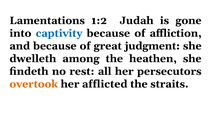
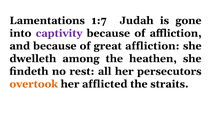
1:2: 1:2 -> 1:7 (99, 21)
captivity colour: blue -> purple (59, 33)
great judgment: judgment -> affliction (152, 46)
